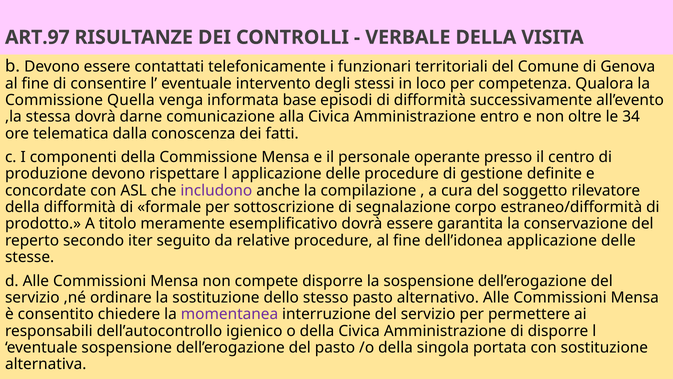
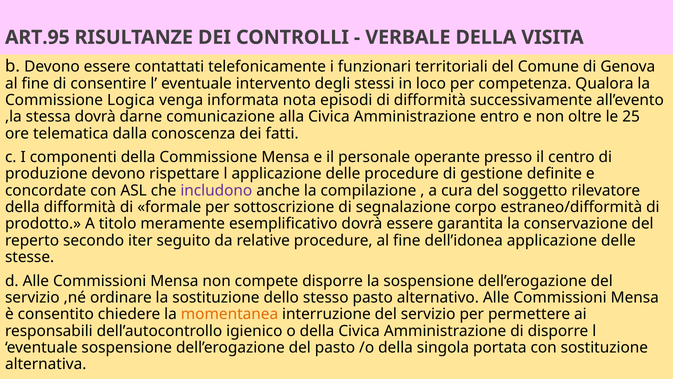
ART.97: ART.97 -> ART.95 (37, 37)
Quella: Quella -> Logica (131, 100)
base: base -> nota (299, 100)
34: 34 -> 25 (631, 117)
momentanea colour: purple -> orange (229, 314)
